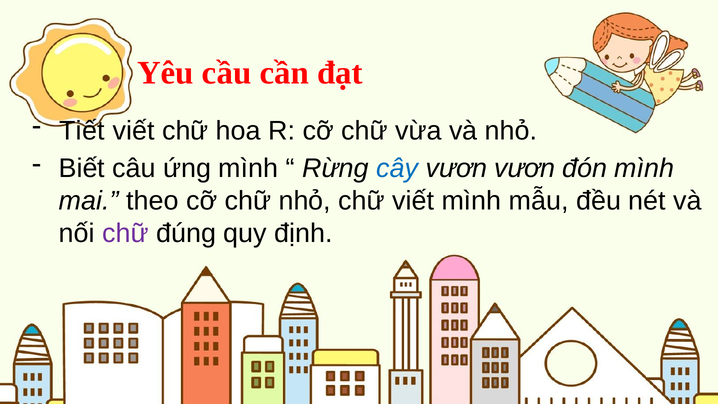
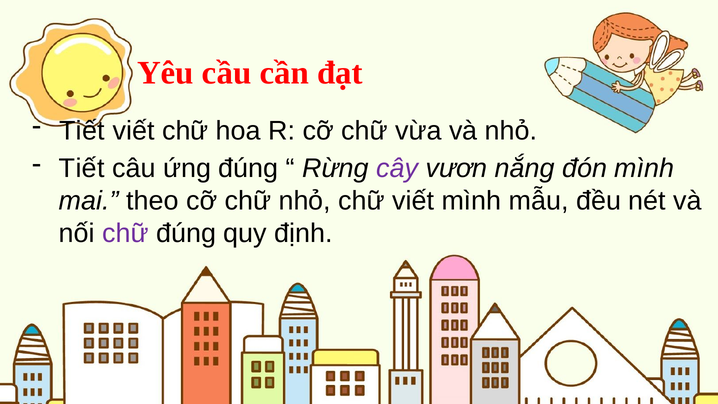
Biết: Biết -> Tiết (82, 168)
ứng mình: mình -> đúng (248, 168)
cây colour: blue -> purple (397, 168)
vươn vươn: vươn -> nắng (525, 168)
